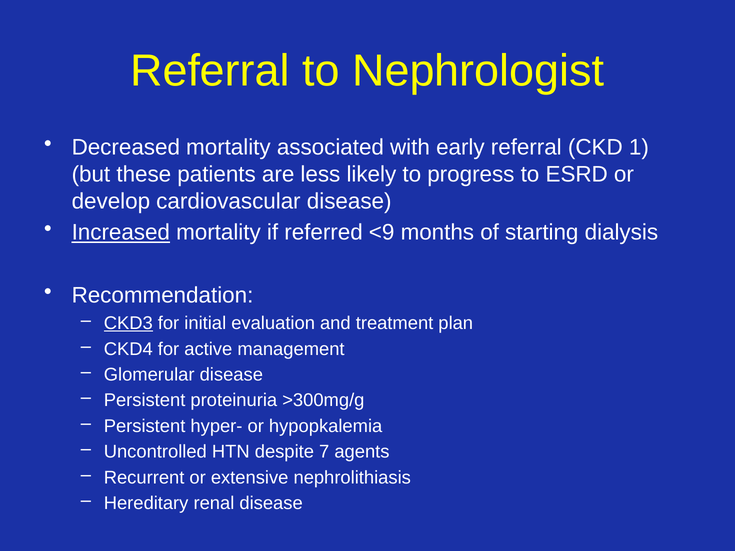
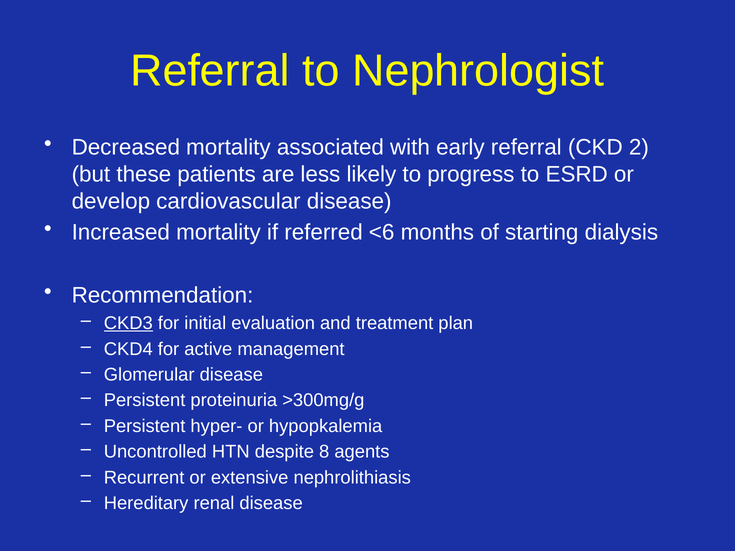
1: 1 -> 2 (639, 147)
Increased underline: present -> none (121, 233)
<9: <9 -> <6 (382, 233)
7: 7 -> 8 (324, 452)
